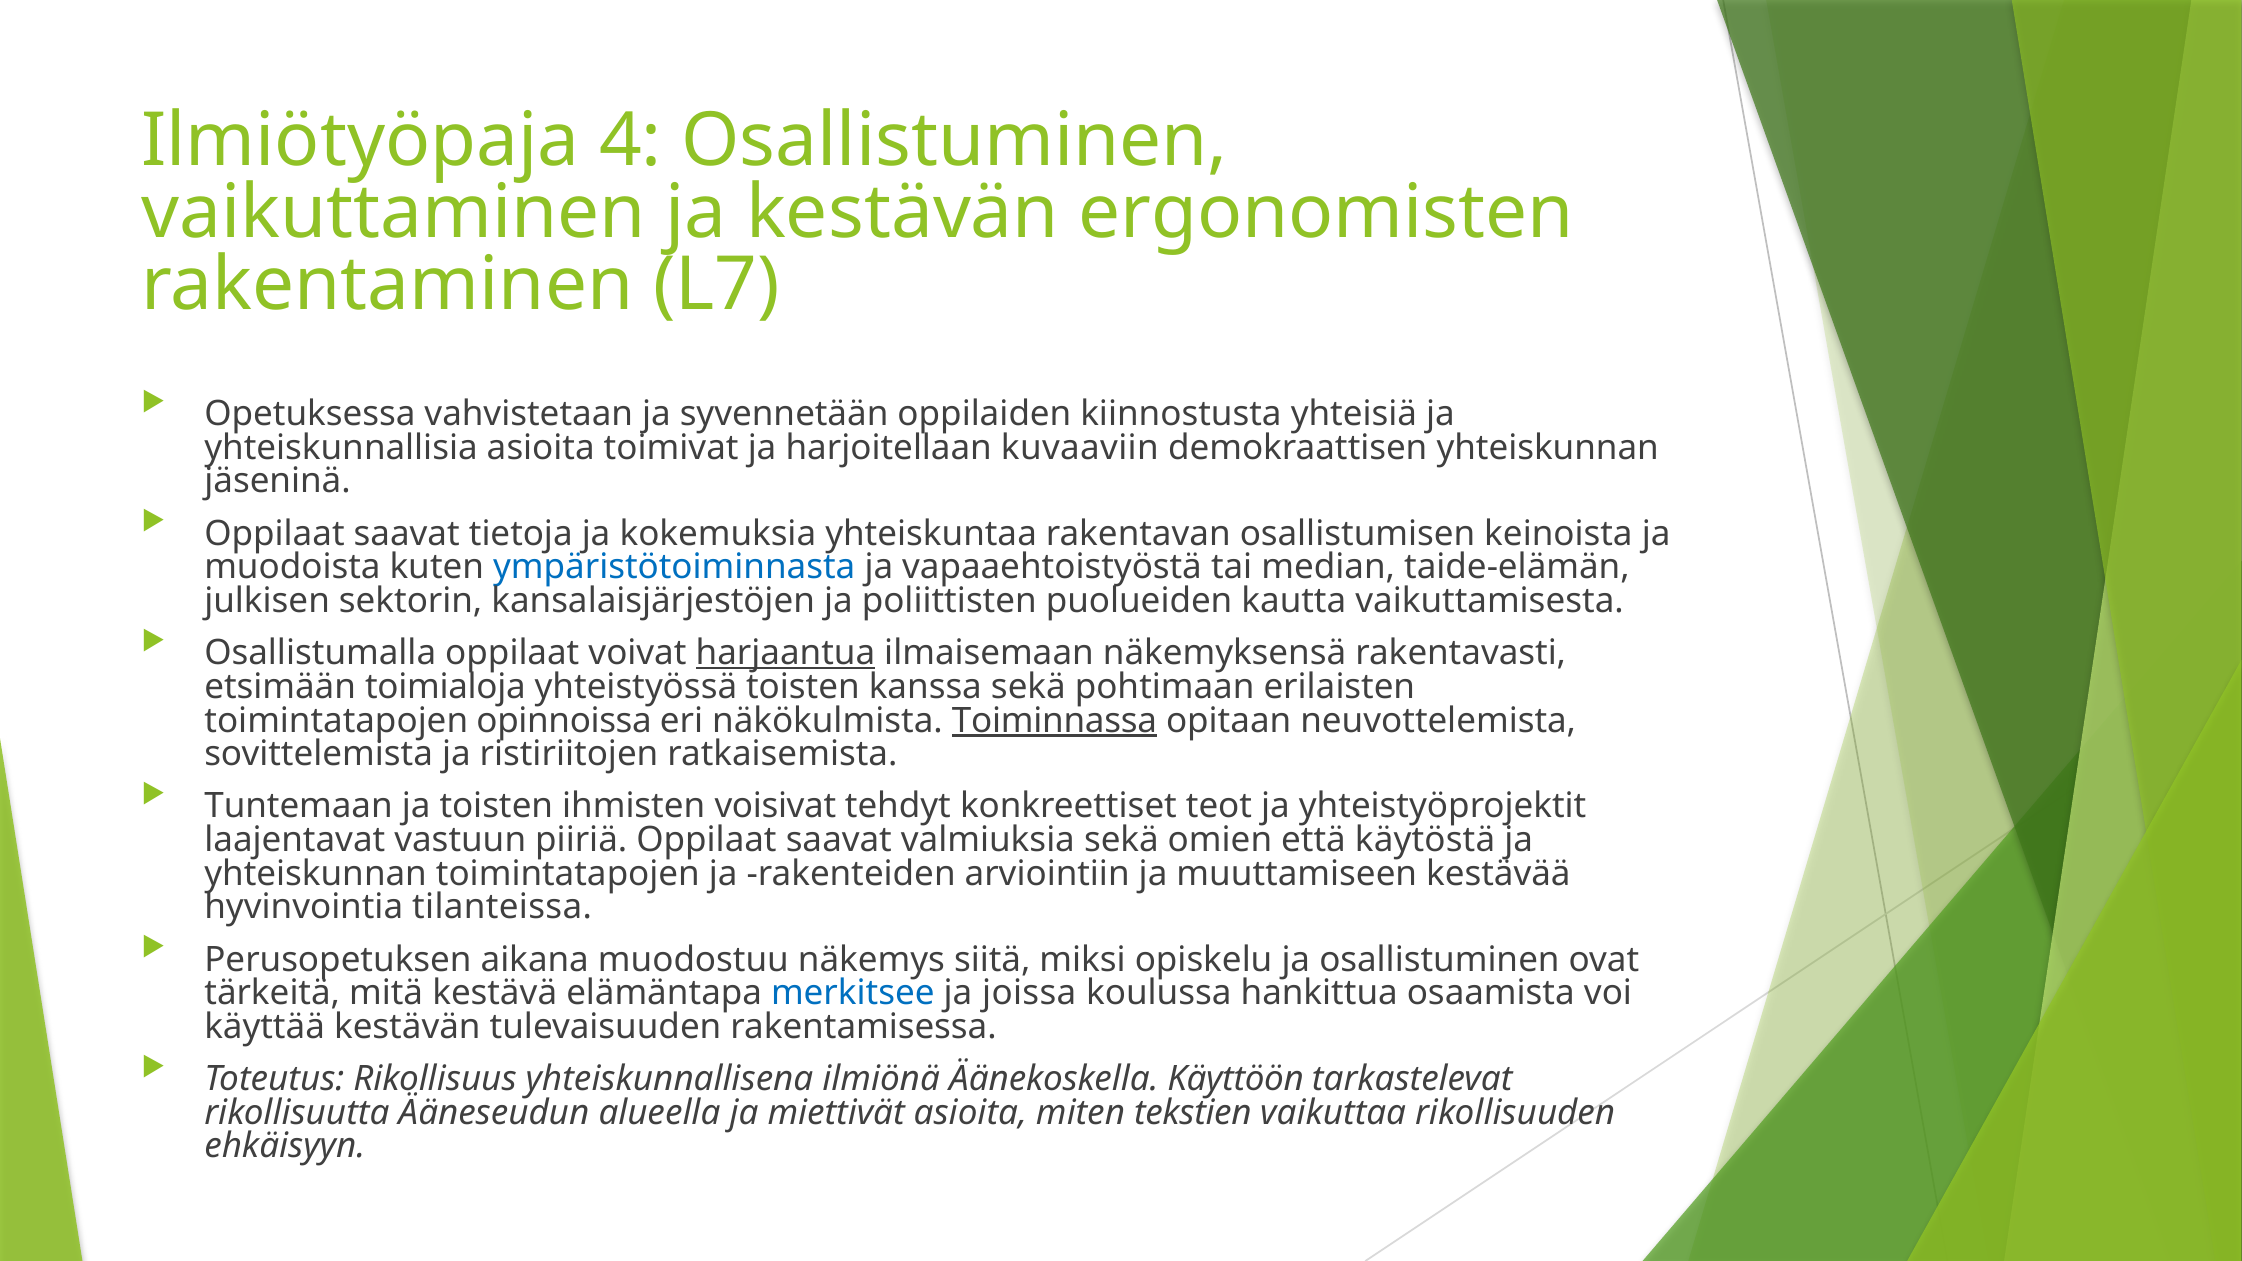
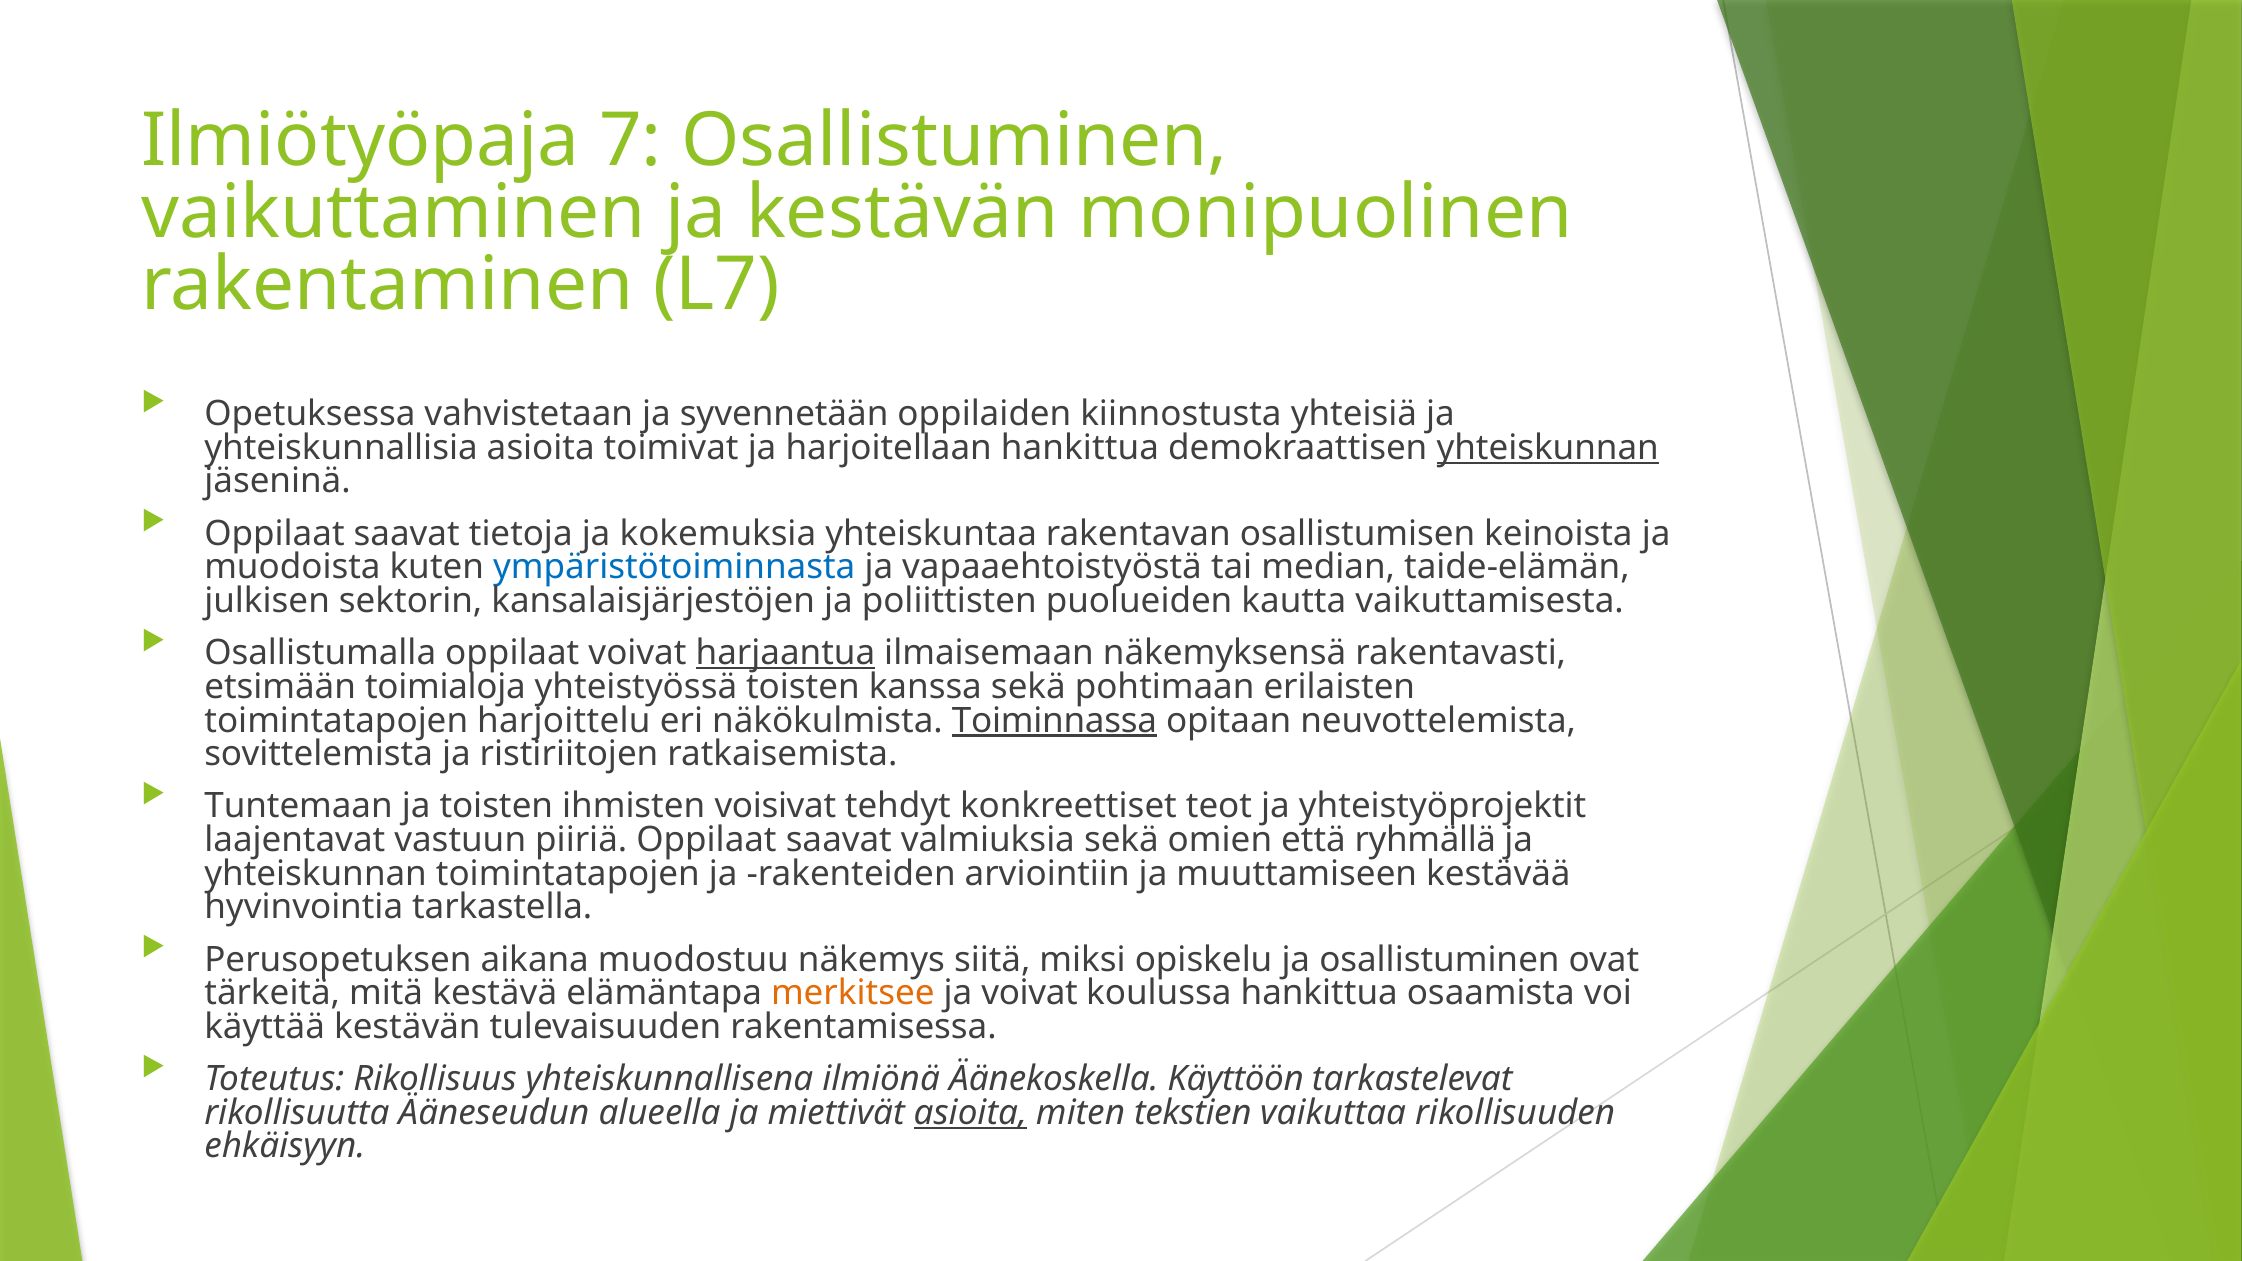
4: 4 -> 7 (631, 141)
ergonomisten: ergonomisten -> monipuolinen (1326, 213)
harjoitellaan kuvaaviin: kuvaaviin -> hankittua (1080, 448)
yhteiskunnan underline: none -> present (1548, 448)
opinnoissa: opinnoissa -> harjoittelu (564, 721)
käytöstä: käytöstä -> ryhmällä (1425, 840)
tilanteissa: tilanteissa -> tarkastella (502, 907)
merkitsee colour: blue -> orange (853, 993)
ja joissa: joissa -> voivat (1030, 993)
asioita underline: none -> present (970, 1113)
